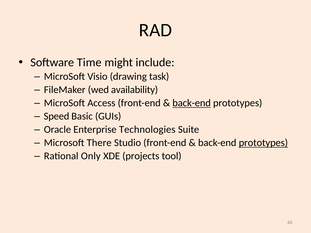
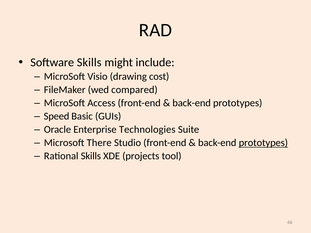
Software Time: Time -> Skills (89, 62)
task: task -> cost (159, 77)
availability: availability -> compared (134, 90)
back-end underline: present -> none (192, 103)
Rational Only: Only -> Skills (91, 156)
